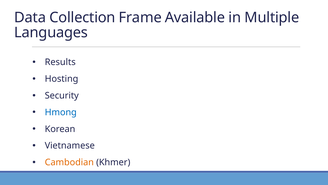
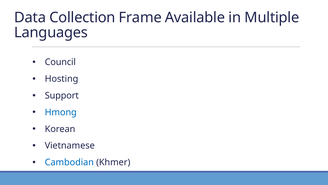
Results: Results -> Council (60, 62)
Security: Security -> Support (62, 95)
Cambodian colour: orange -> blue (69, 162)
